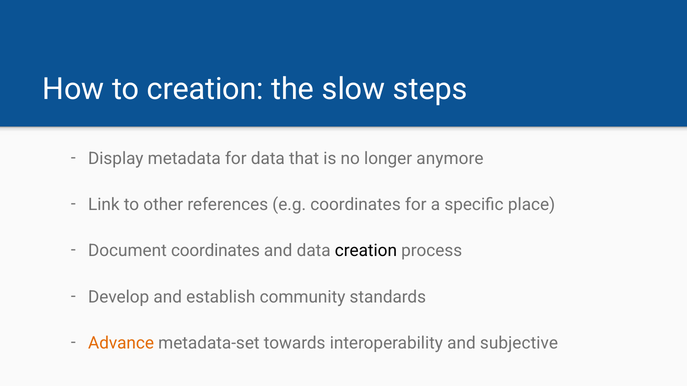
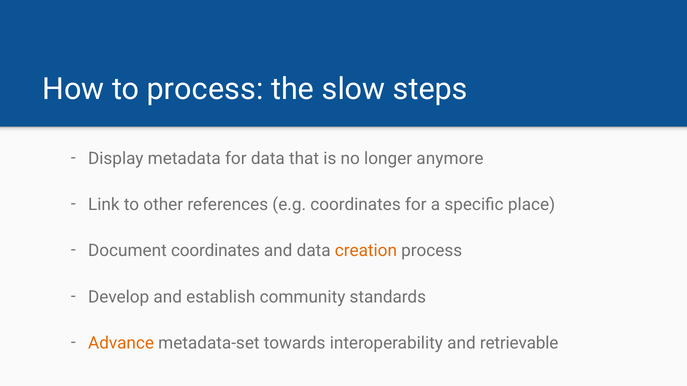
to creation: creation -> process (205, 89)
creation colour: black -> orange (366, 251)
subjective: subjective -> retrievable (519, 343)
